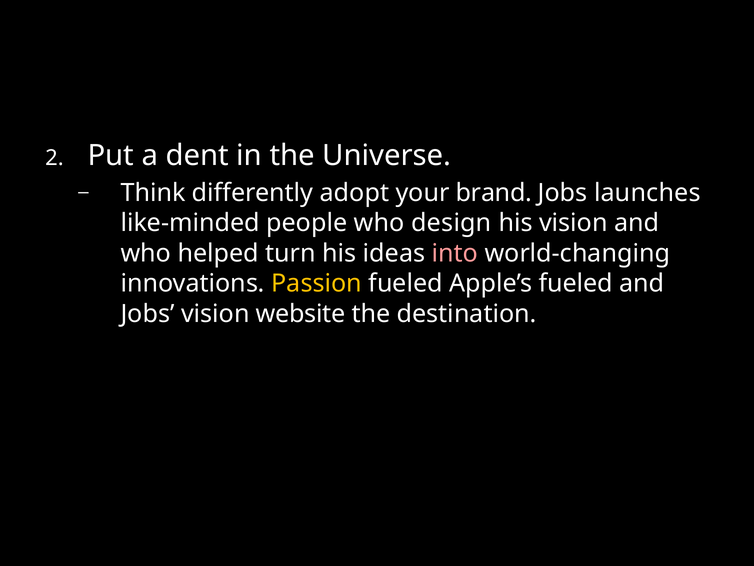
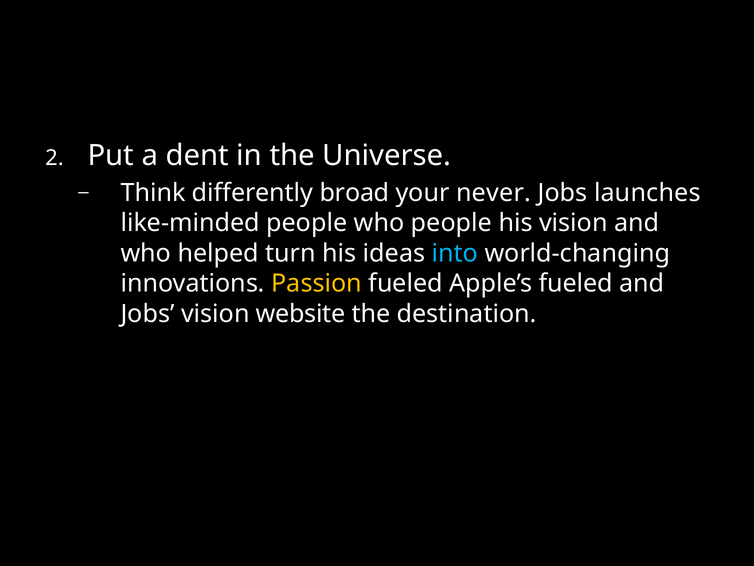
adopt: adopt -> broad (355, 193)
brand: brand -> never (494, 193)
who design: design -> people (451, 223)
into colour: pink -> light blue (455, 253)
